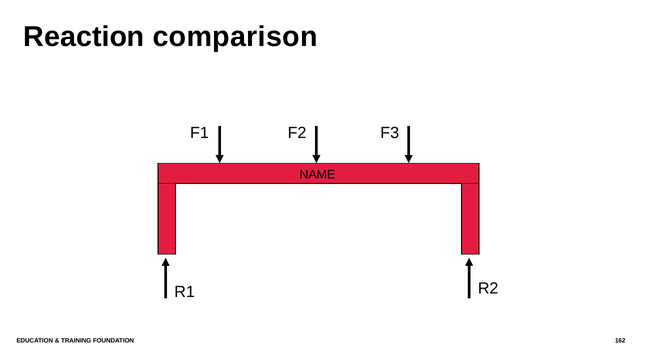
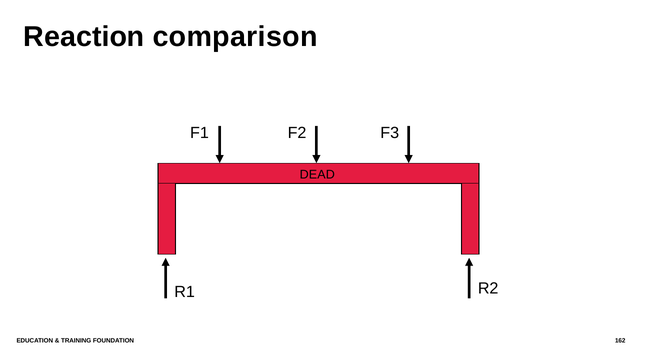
NAME: NAME -> DEAD (317, 175)
